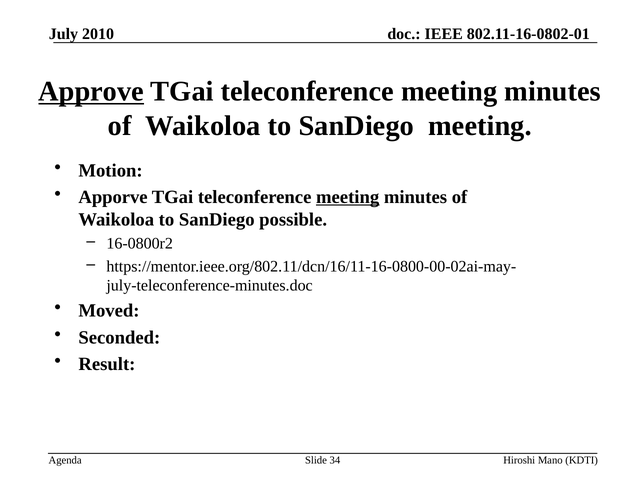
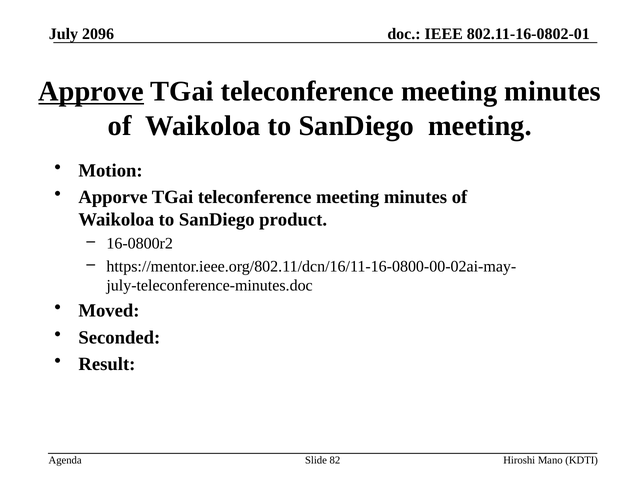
2010: 2010 -> 2096 (98, 34)
meeting underline: present -> none (348, 197)
possible: possible -> product (293, 219)
34: 34 -> 82 (335, 460)
